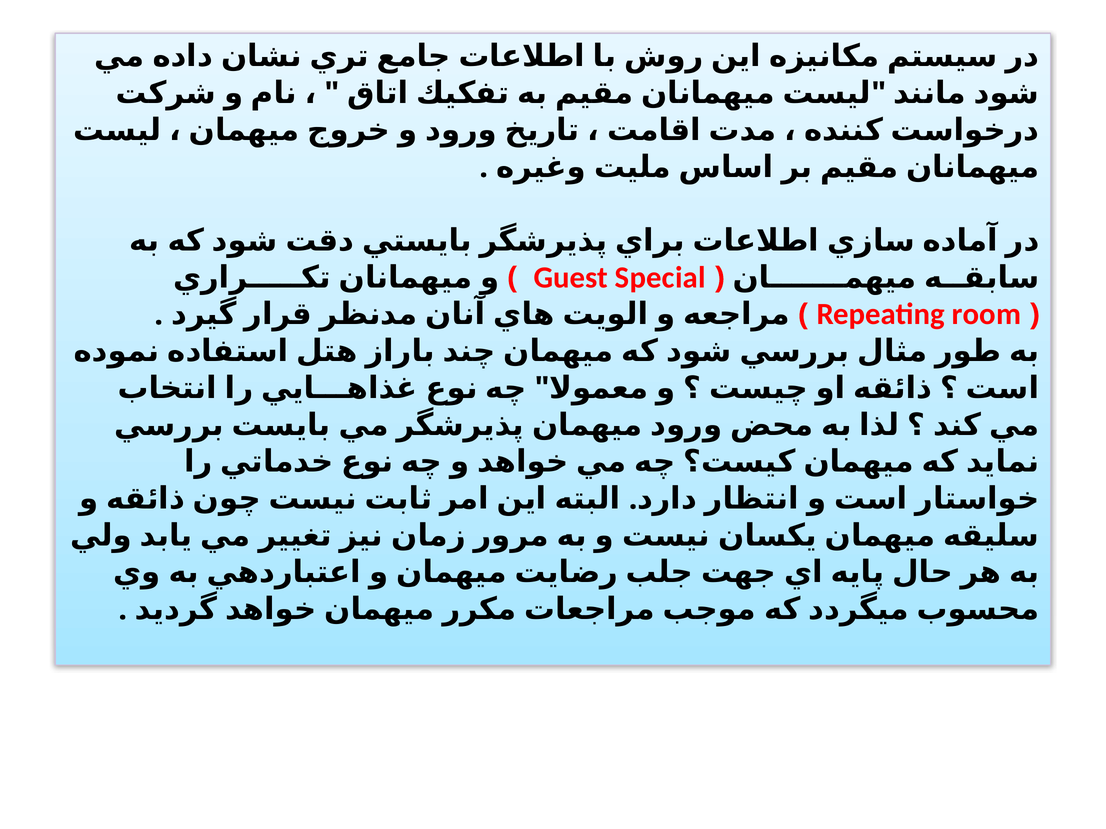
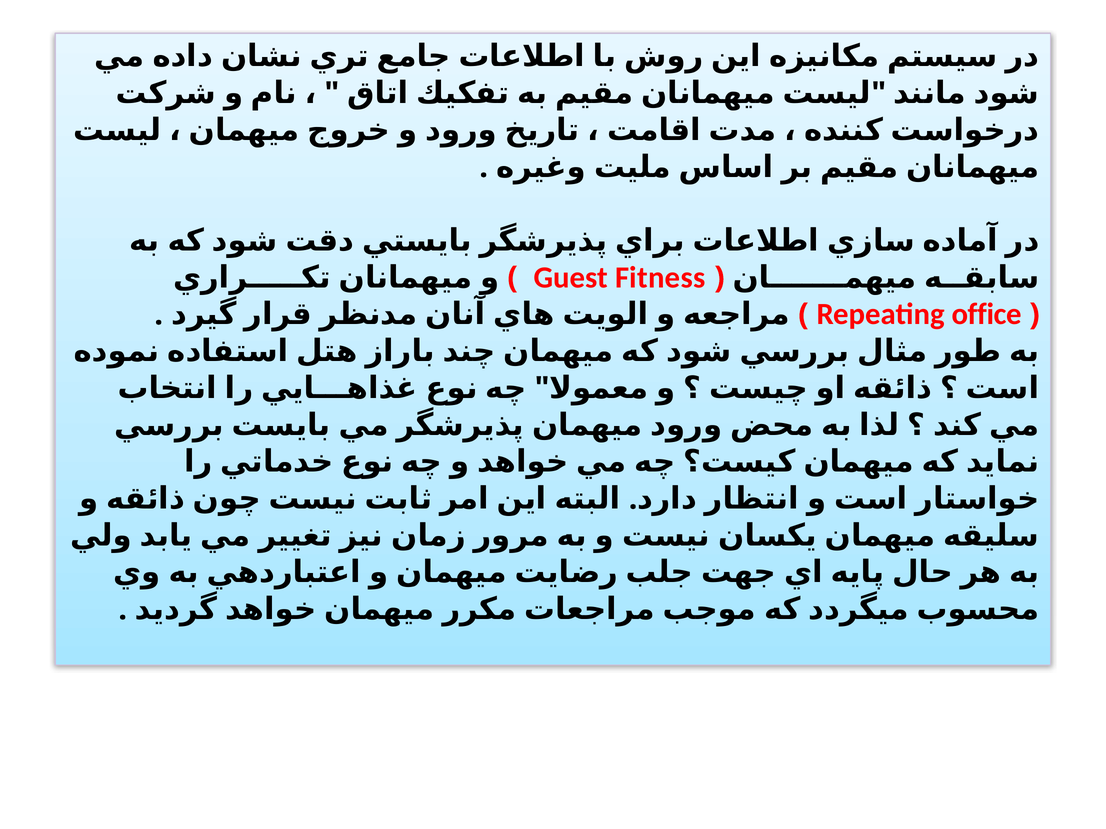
Special: Special -> Fitness (660, 278)
room: room -> office (987, 315)
